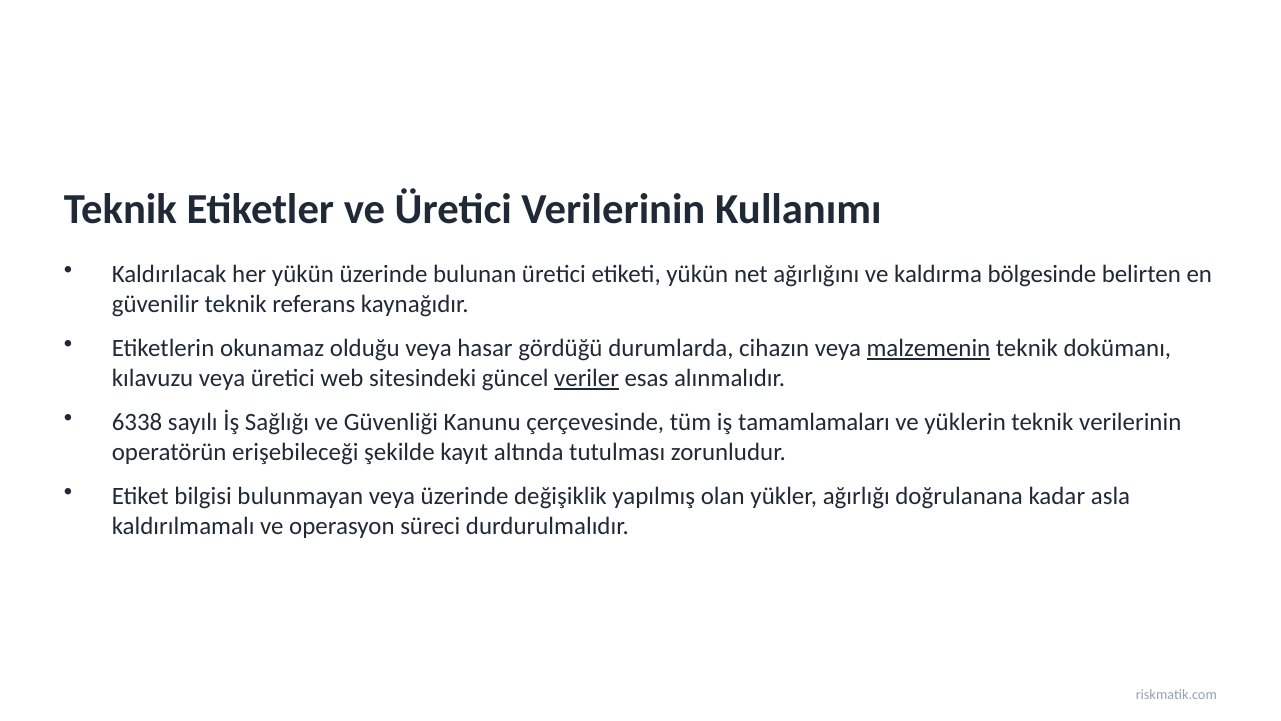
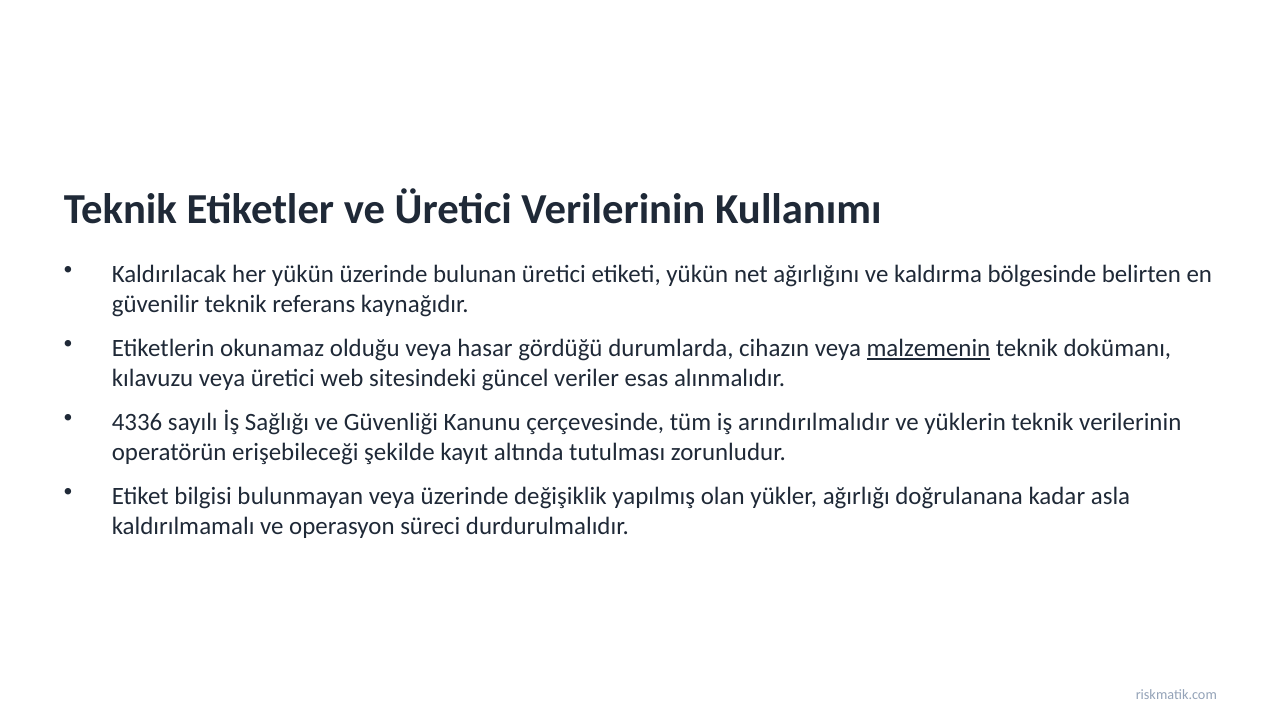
veriler underline: present -> none (587, 378)
6338: 6338 -> 4336 (137, 422)
tamamlamaları: tamamlamaları -> arındırılmalıdır (814, 422)
